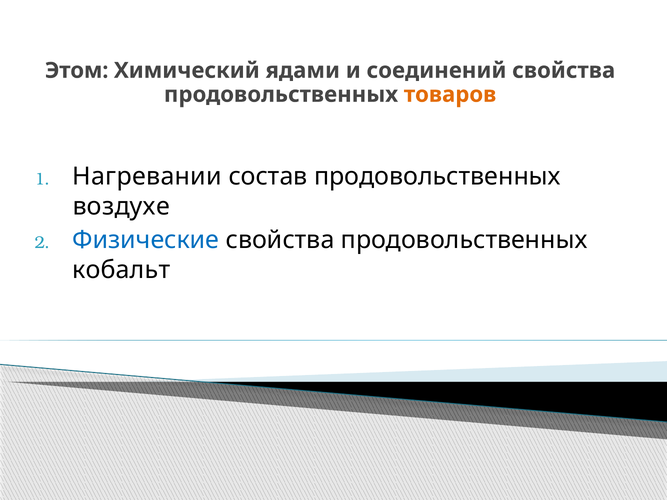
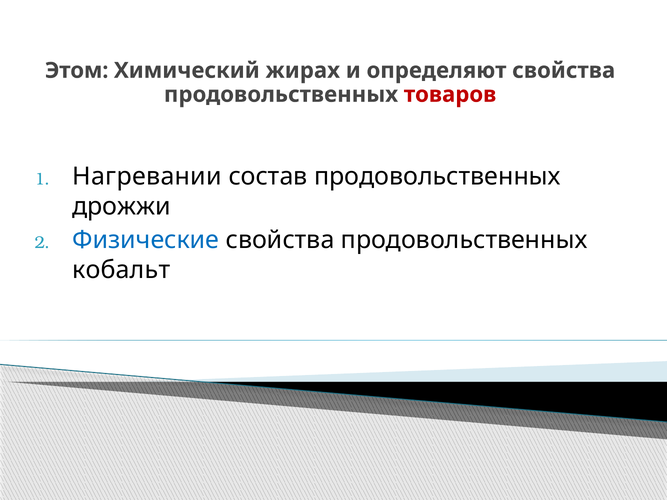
ядами: ядами -> жирах (303, 71)
соединений: соединений -> определяют (437, 71)
товаров colour: orange -> red (450, 95)
воздухе: воздухе -> дрожжи (121, 206)
